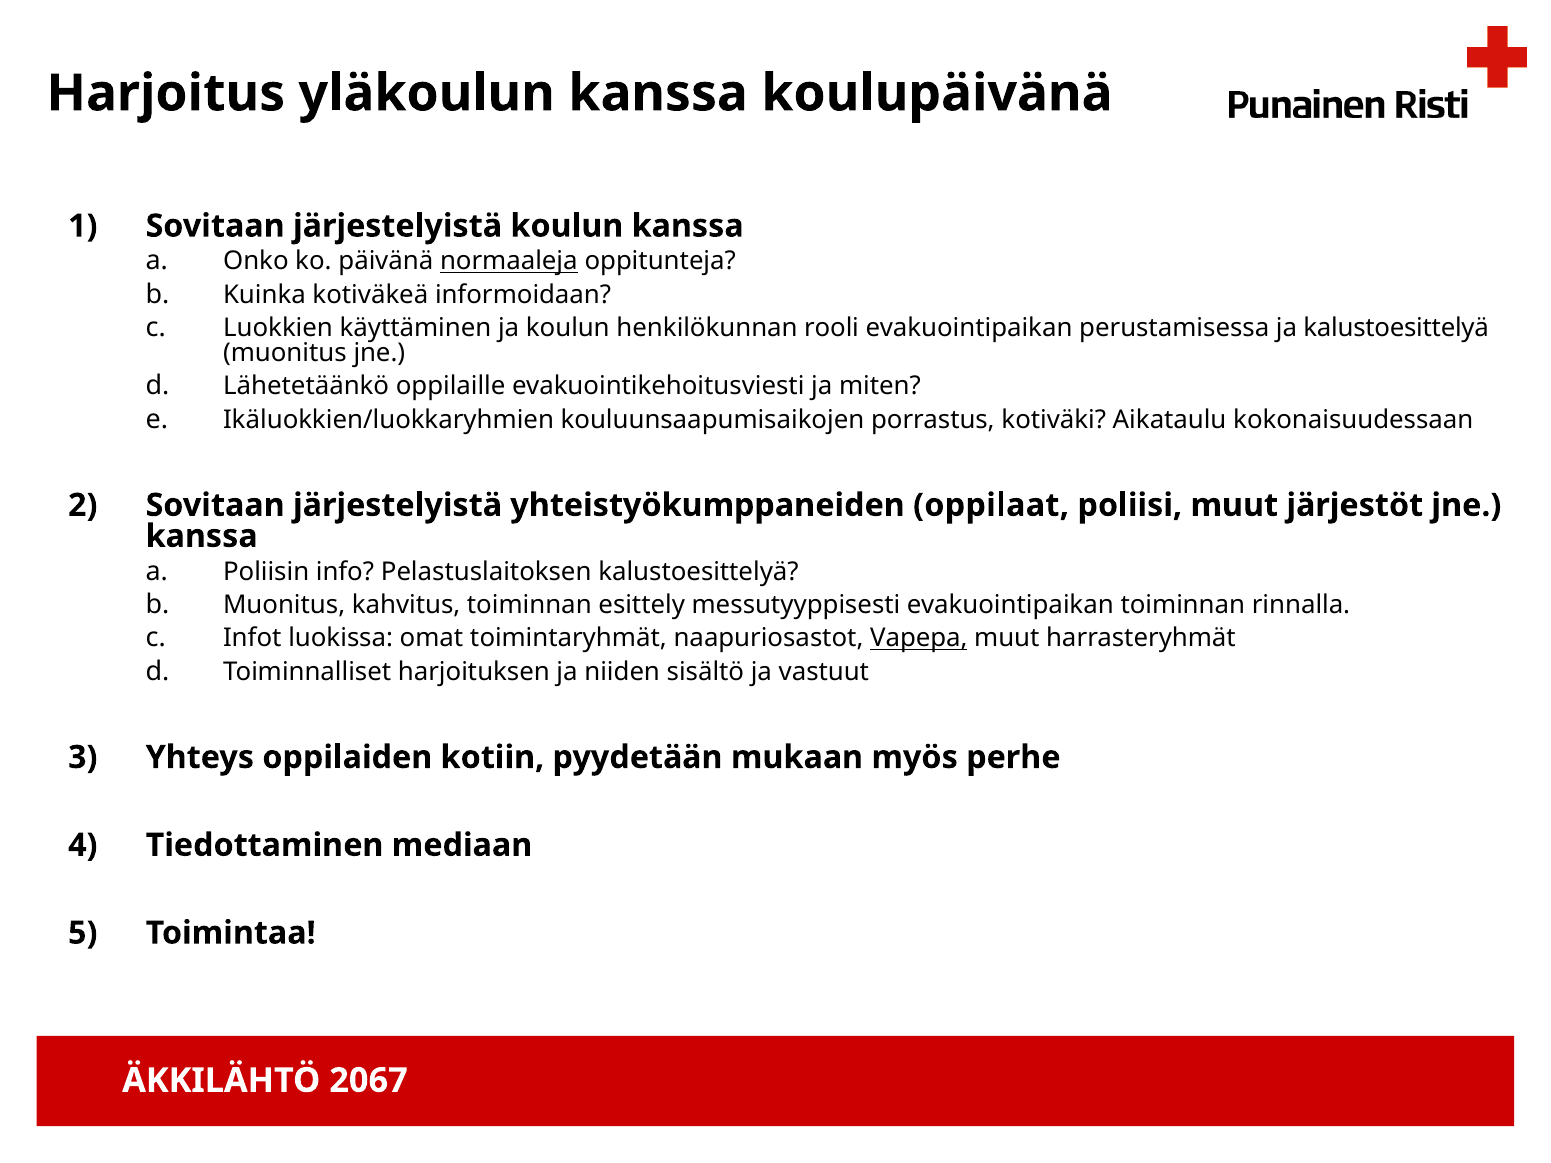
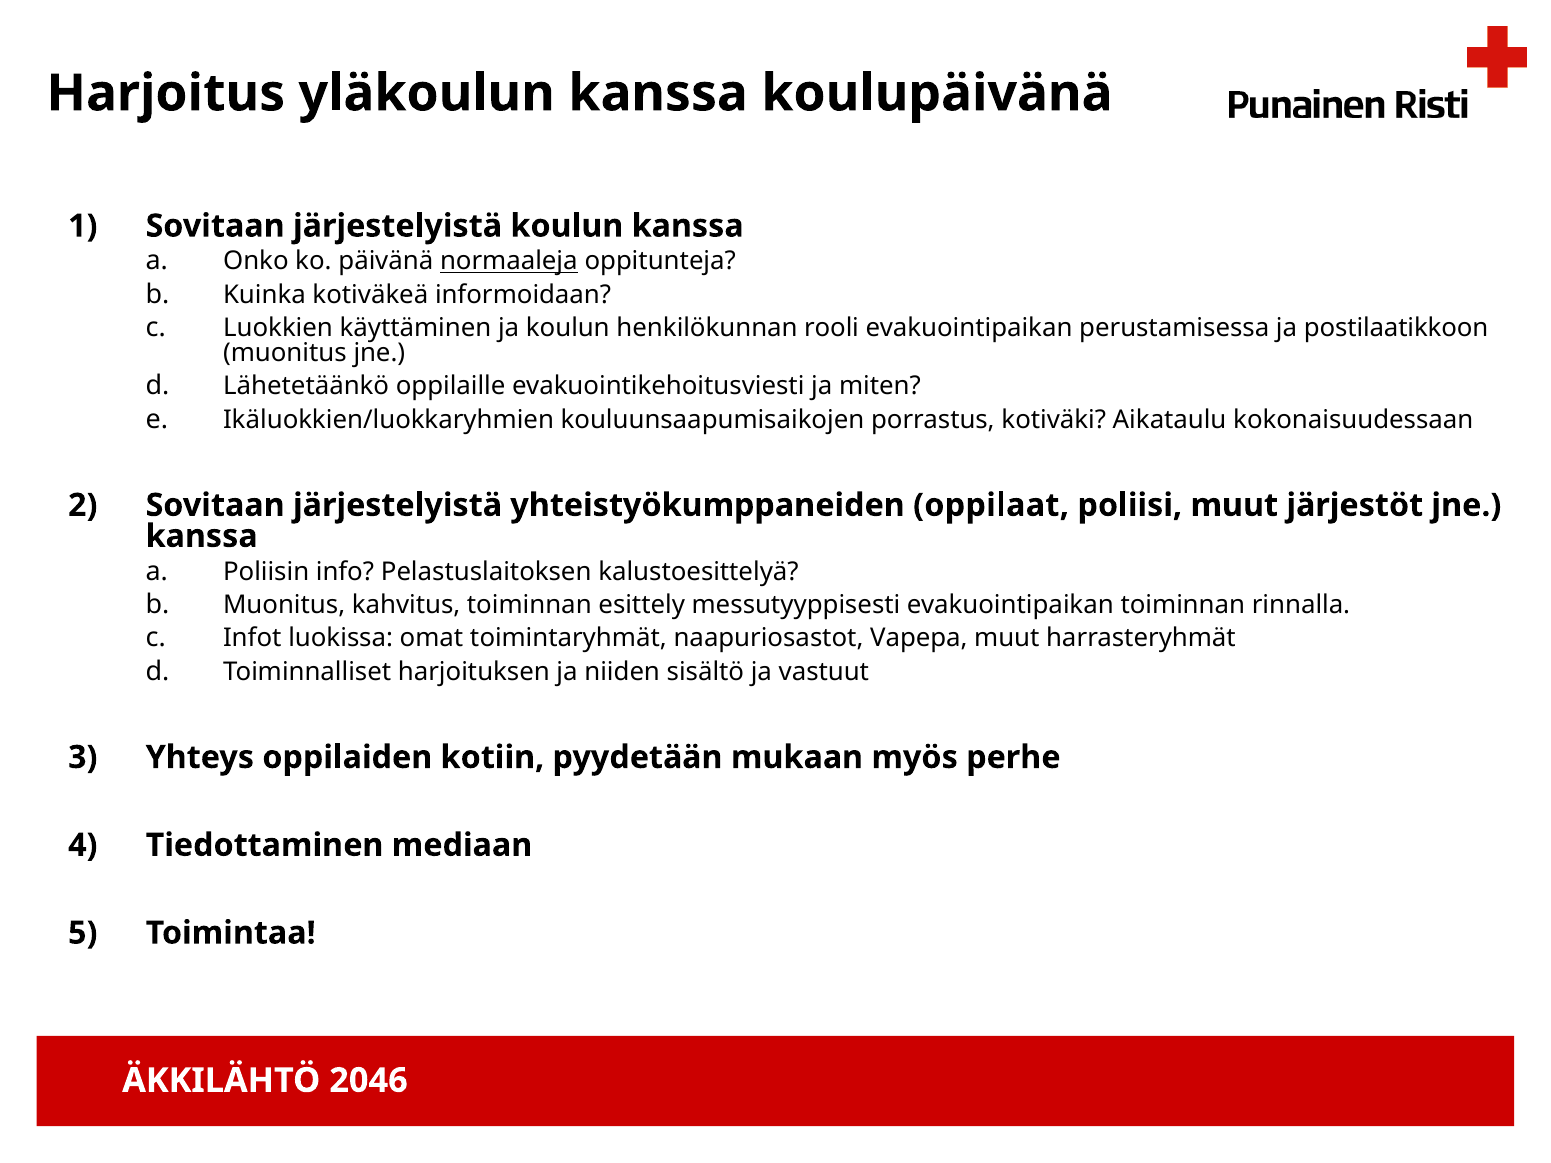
ja kalustoesittelyä: kalustoesittelyä -> postilaatikkoon (1396, 328)
Vapepa underline: present -> none (919, 638)
2067: 2067 -> 2046 (369, 1081)
